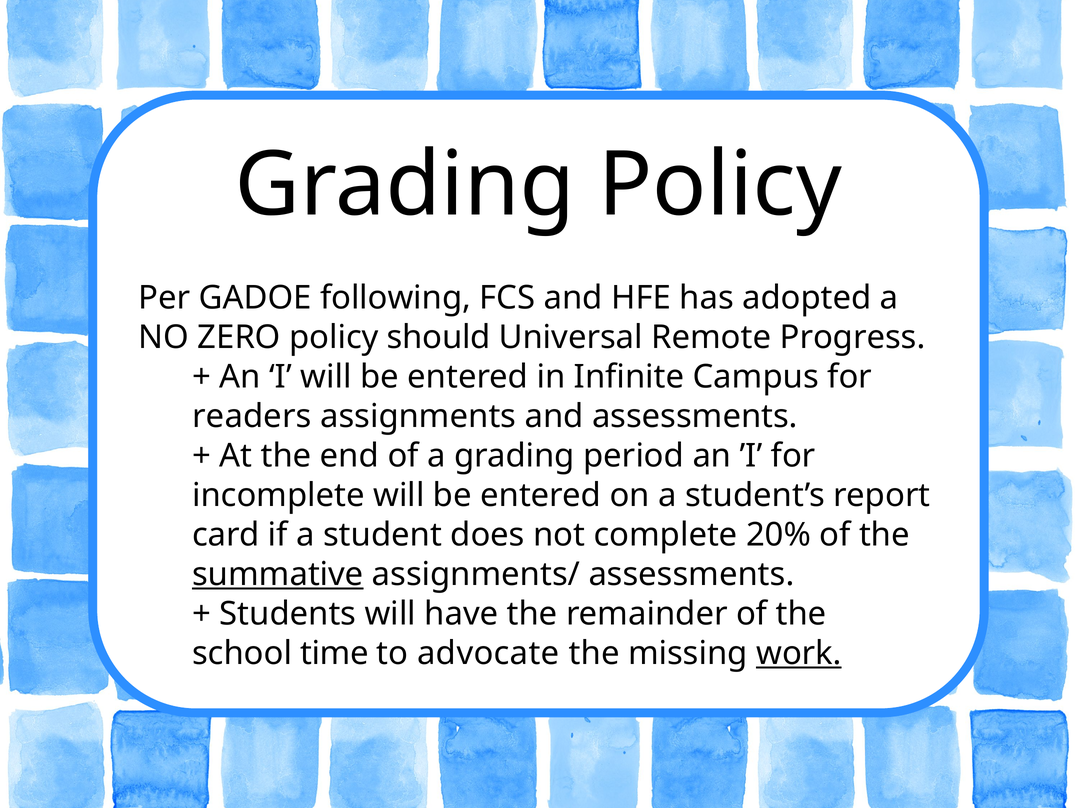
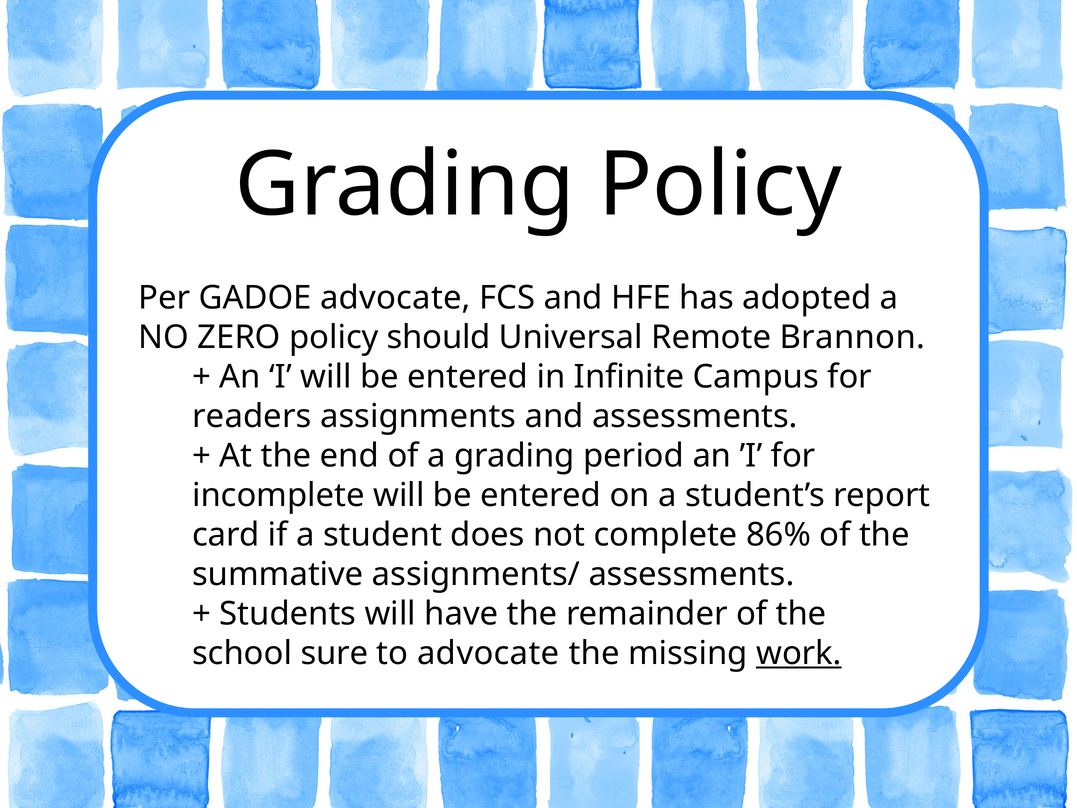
GADOE following: following -> advocate (395, 298)
Progress: Progress -> Brannon (852, 337)
20%: 20% -> 86% (779, 535)
summative underline: present -> none (278, 574)
time: time -> sure (334, 653)
